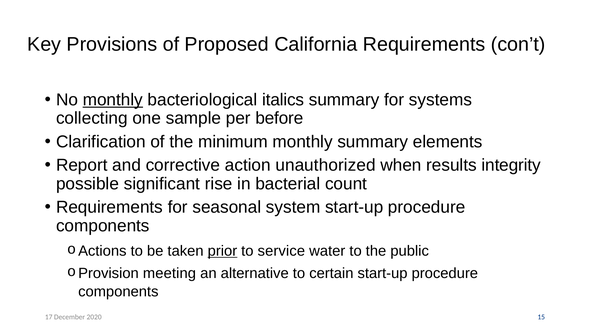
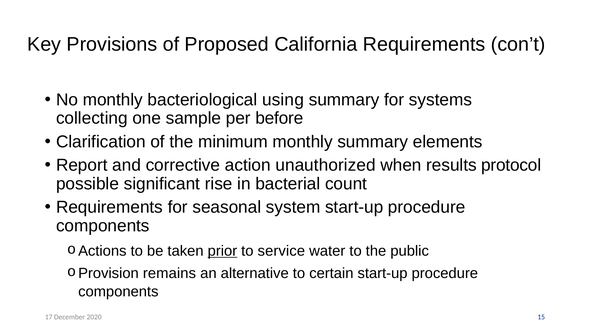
monthly underline: present -> none (113, 100)
italics: italics -> using (283, 100)
integrity: integrity -> protocol (511, 165)
meeting: meeting -> remains (169, 273)
